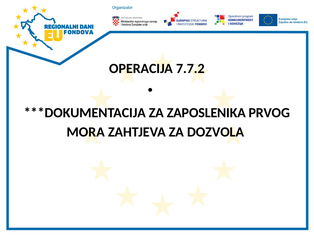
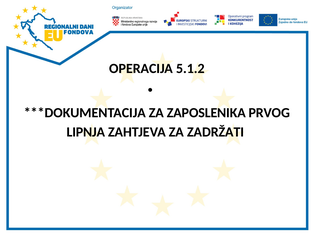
7.7.2: 7.7.2 -> 5.1.2 (190, 68)
MORA: MORA -> LIPNJA (86, 132)
DOZVOLA: DOZVOLA -> ZADRŽATI (216, 132)
